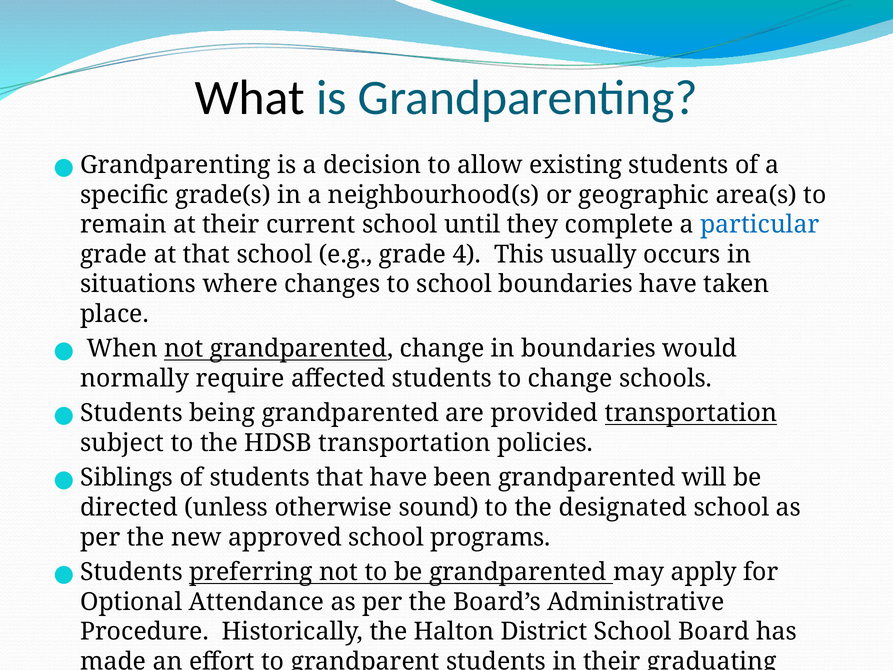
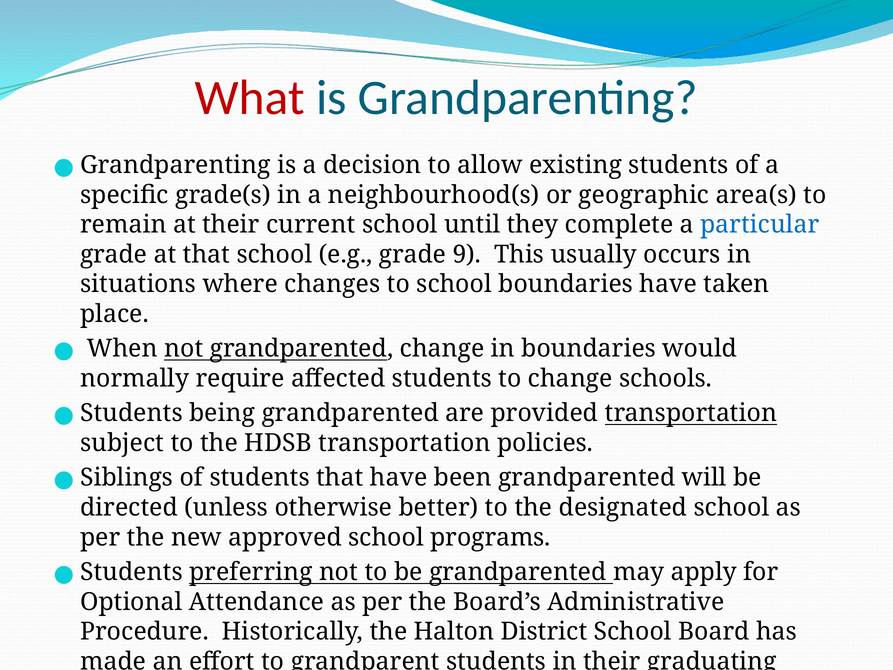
What colour: black -> red (250, 98)
4: 4 -> 9 (467, 254)
sound: sound -> better (439, 507)
